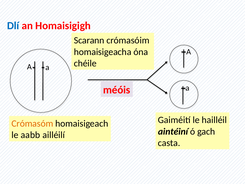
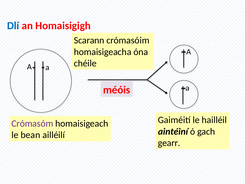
Crómasóm colour: orange -> purple (32, 123)
aabb: aabb -> bean (30, 135)
casta: casta -> gearr (169, 143)
